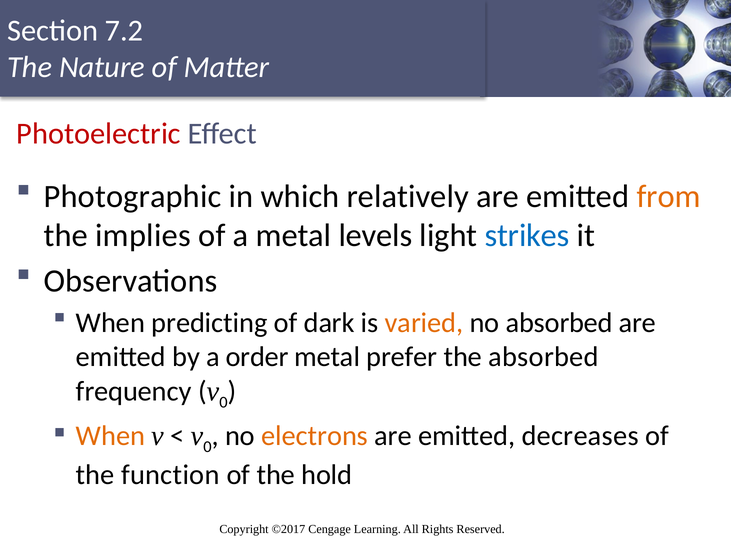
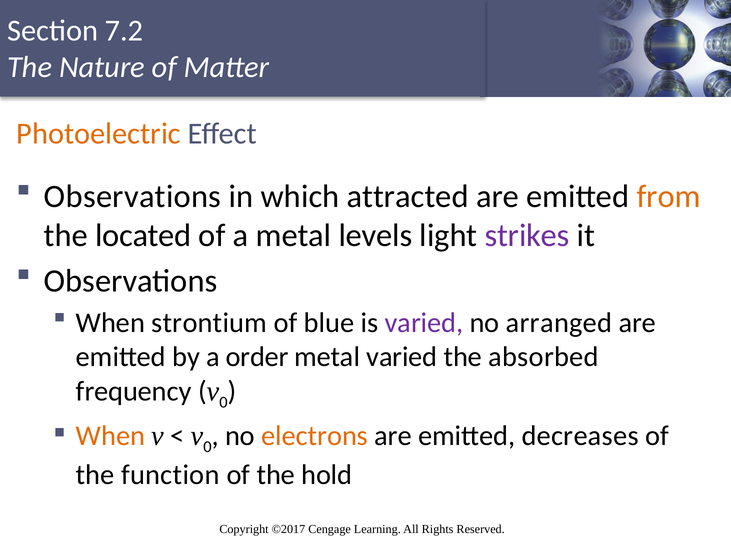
Photoelectric colour: red -> orange (99, 134)
Photographic: Photographic -> Observations (133, 196)
relatively: relatively -> attracted (408, 196)
implies: implies -> located (143, 235)
strikes colour: blue -> purple (527, 235)
predicting: predicting -> strontium (209, 322)
dark: dark -> blue (329, 322)
varied colour: orange -> purple (424, 322)
no absorbed: absorbed -> arranged (559, 322)
metal prefer: prefer -> varied (402, 357)
